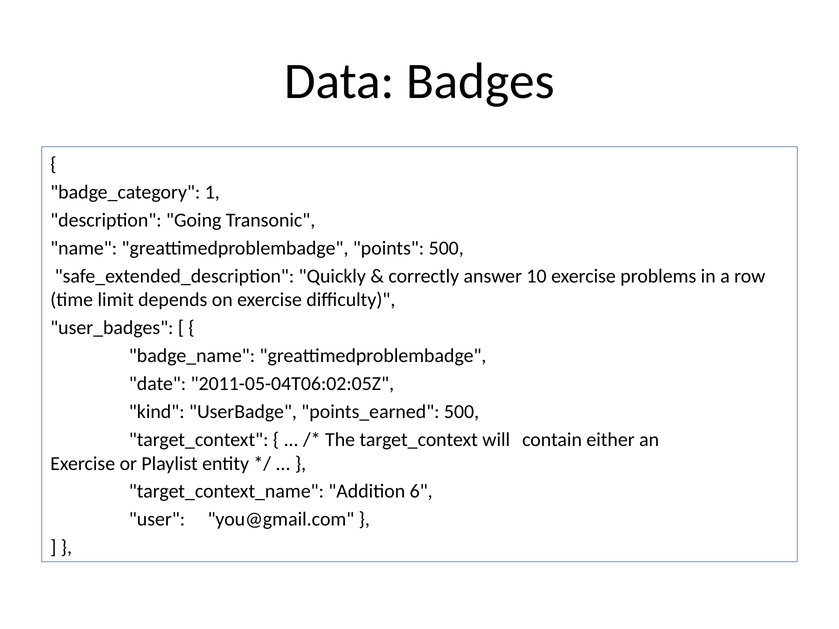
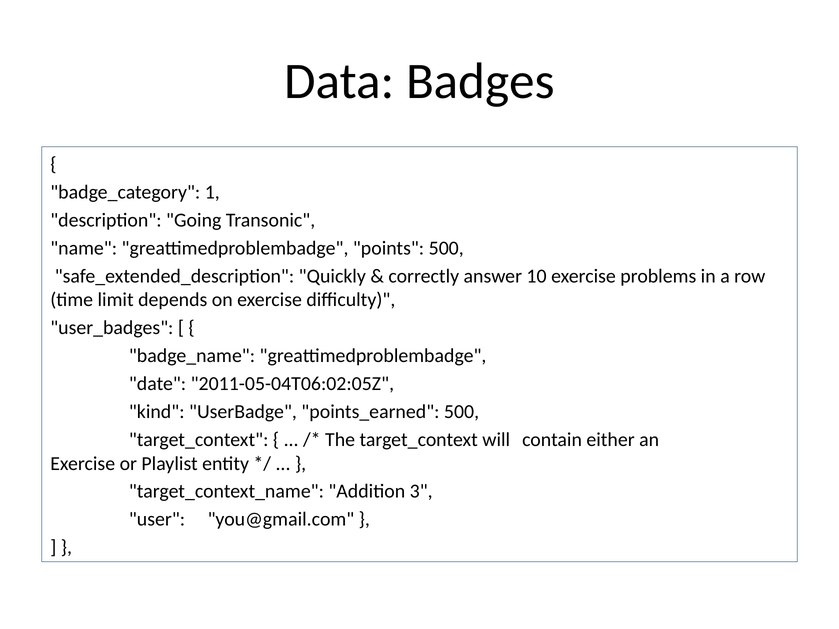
6: 6 -> 3 (421, 492)
